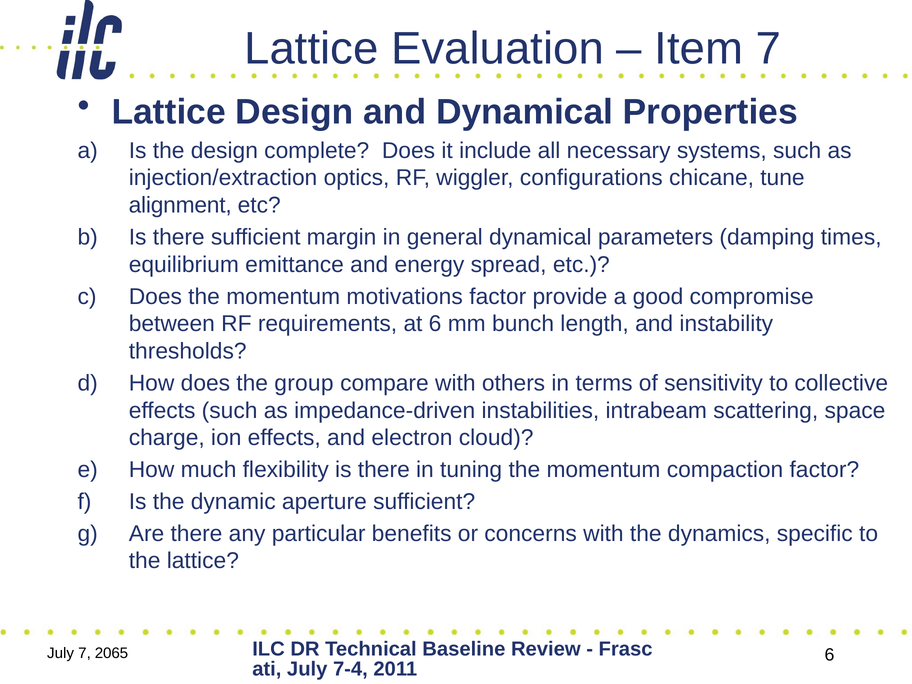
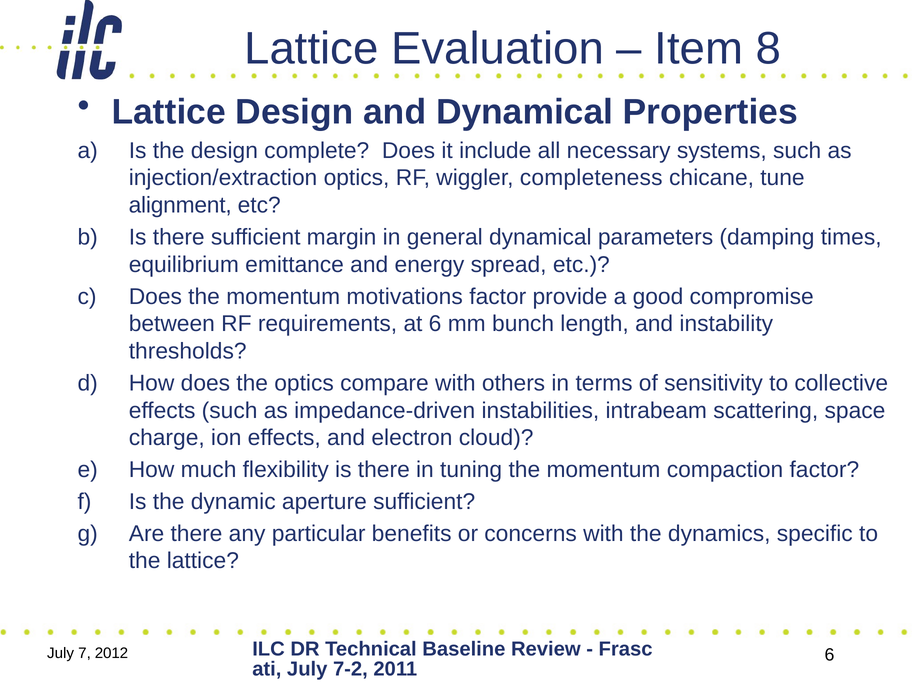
Item 7: 7 -> 8 (768, 49)
configurations: configurations -> completeness (591, 178)
the group: group -> optics (304, 383)
2065: 2065 -> 2012 (111, 653)
7-4: 7-4 -> 7-2 (350, 669)
